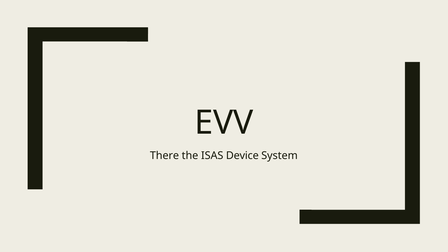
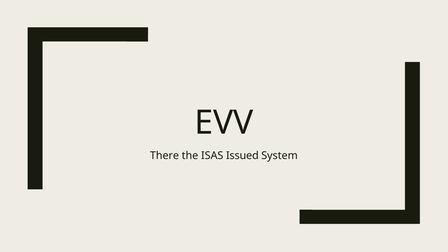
Device: Device -> Issued (242, 156)
